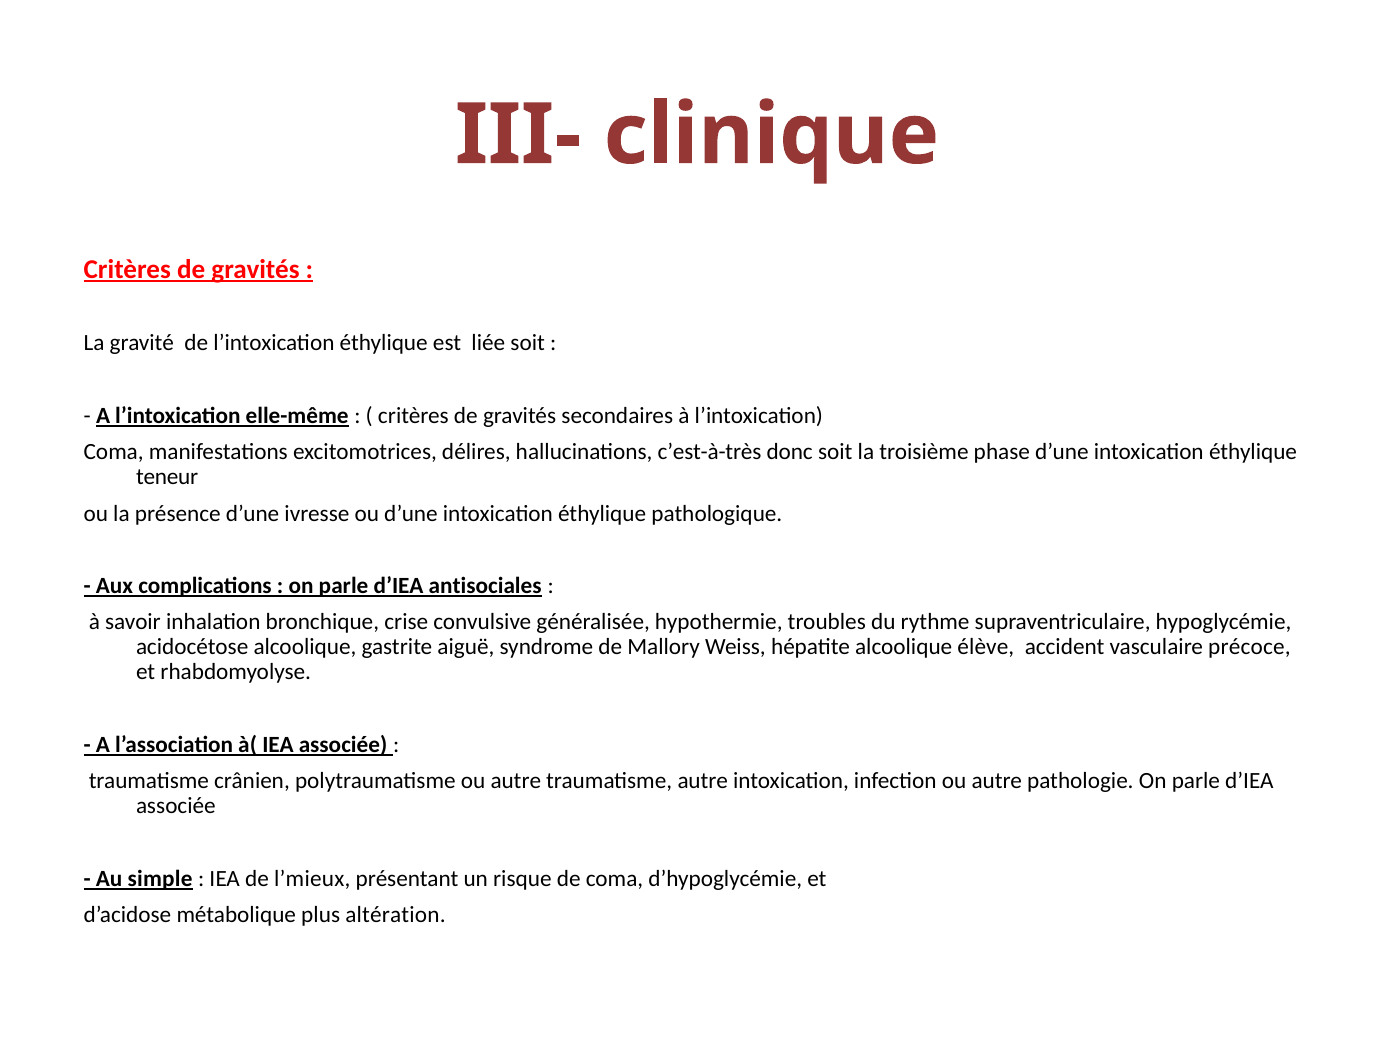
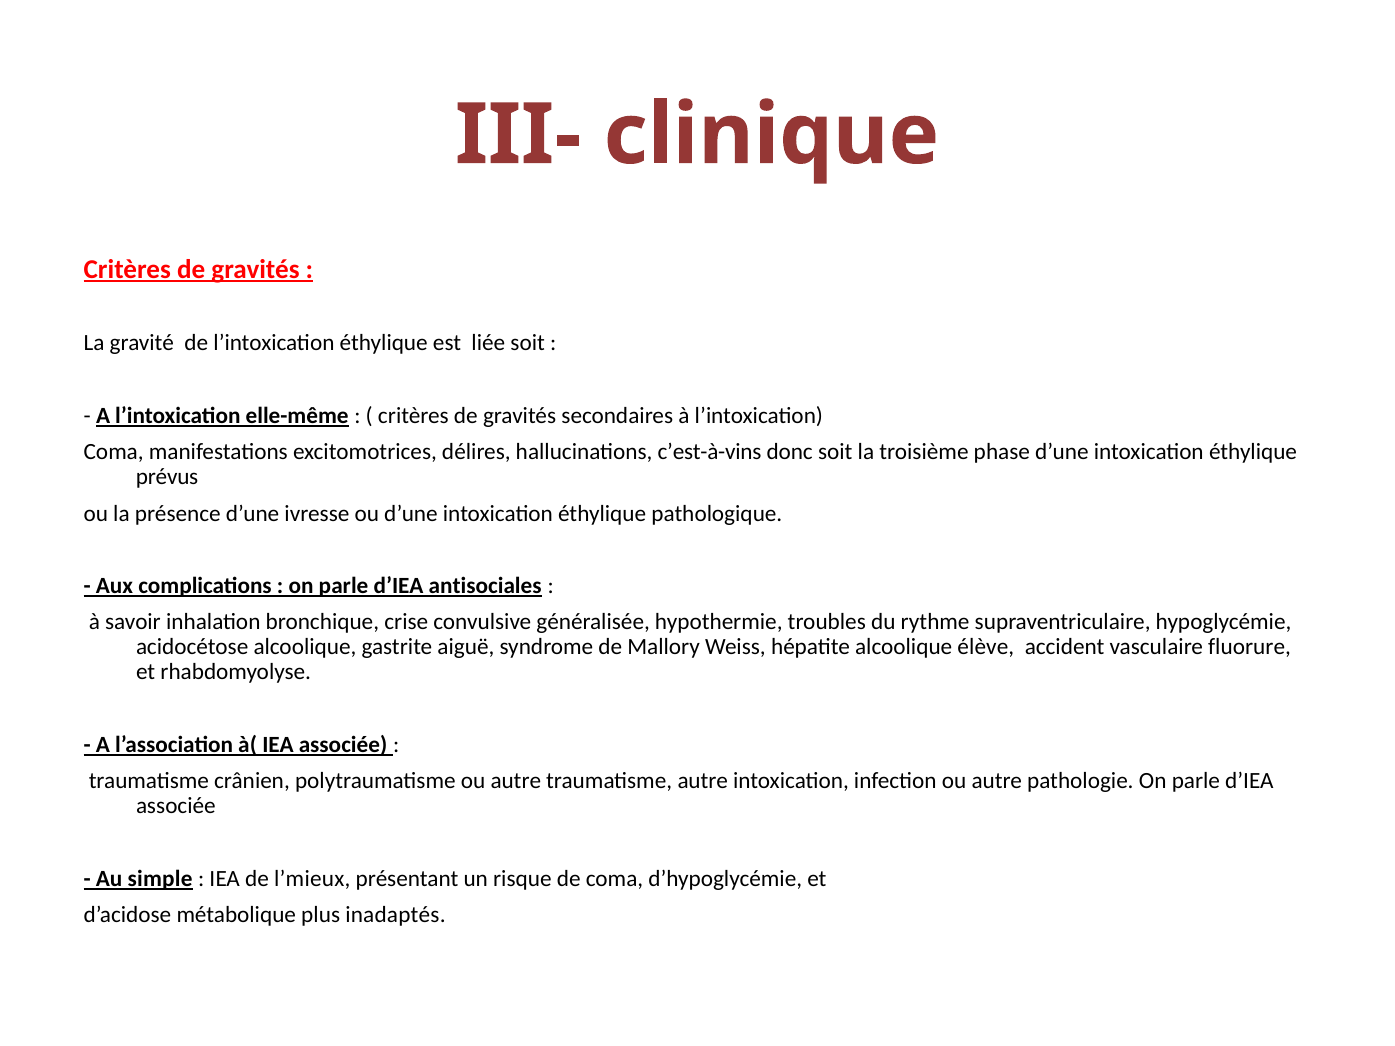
c’est-à-très: c’est-à-très -> c’est-à-vins (710, 452)
teneur: teneur -> prévus (167, 477)
précoce: précoce -> fluorure (1250, 647)
altération: altération -> inadaptés (395, 915)
